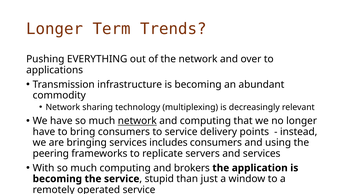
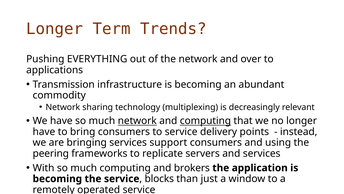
computing underline: none -> present (205, 121)
includes: includes -> support (168, 142)
stupid: stupid -> blocks (159, 178)
